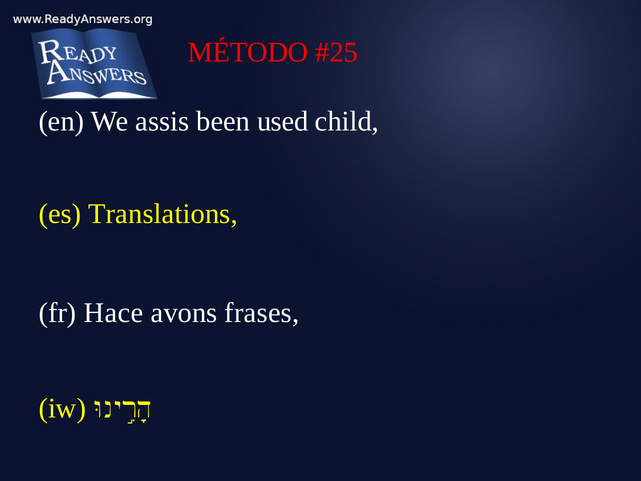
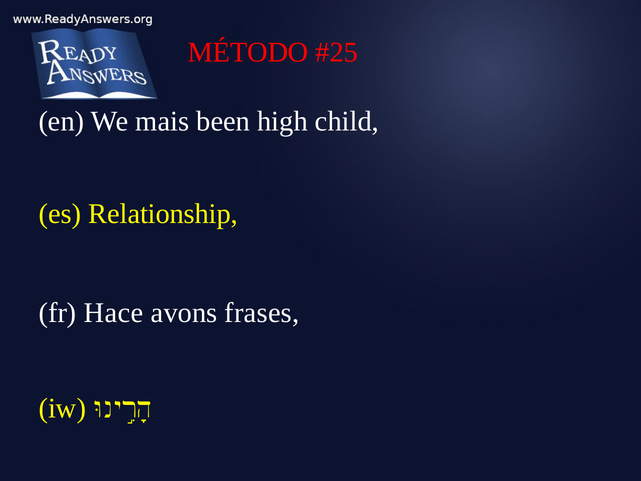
assis: assis -> mais (162, 121)
used: used -> high (283, 121)
Translations: Translations -> Relationship (163, 214)
